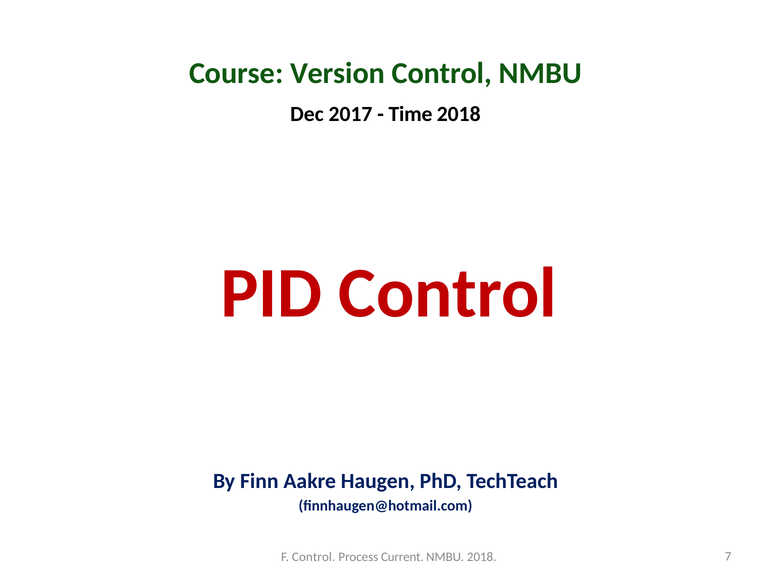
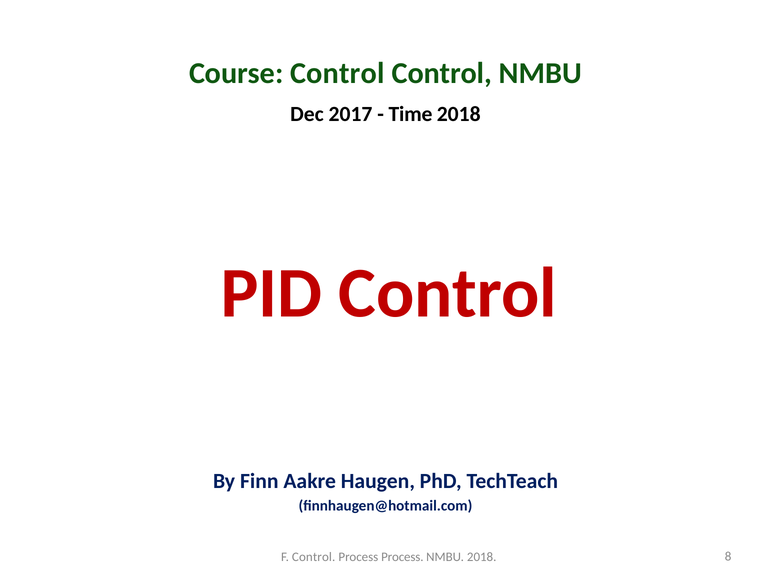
Course Version: Version -> Control (337, 73)
Process Current: Current -> Process (402, 557)
7: 7 -> 8 (728, 557)
